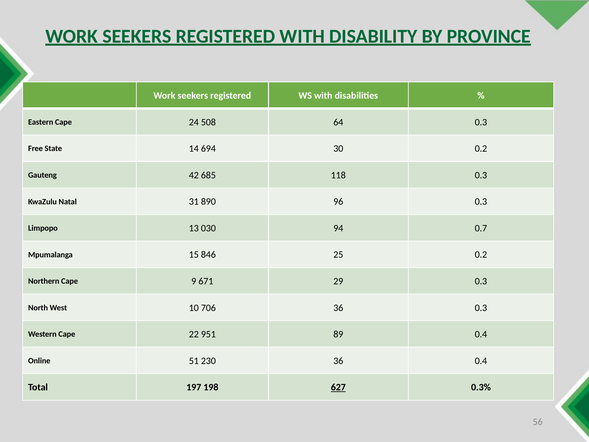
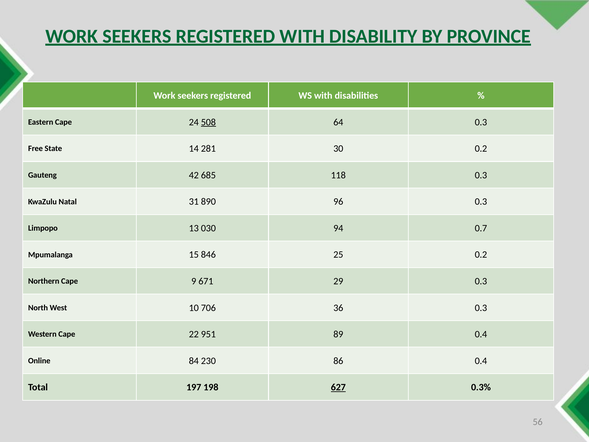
508 underline: none -> present (208, 122)
694: 694 -> 281 (208, 149)
51: 51 -> 84 (194, 361)
230 36: 36 -> 86 (338, 361)
